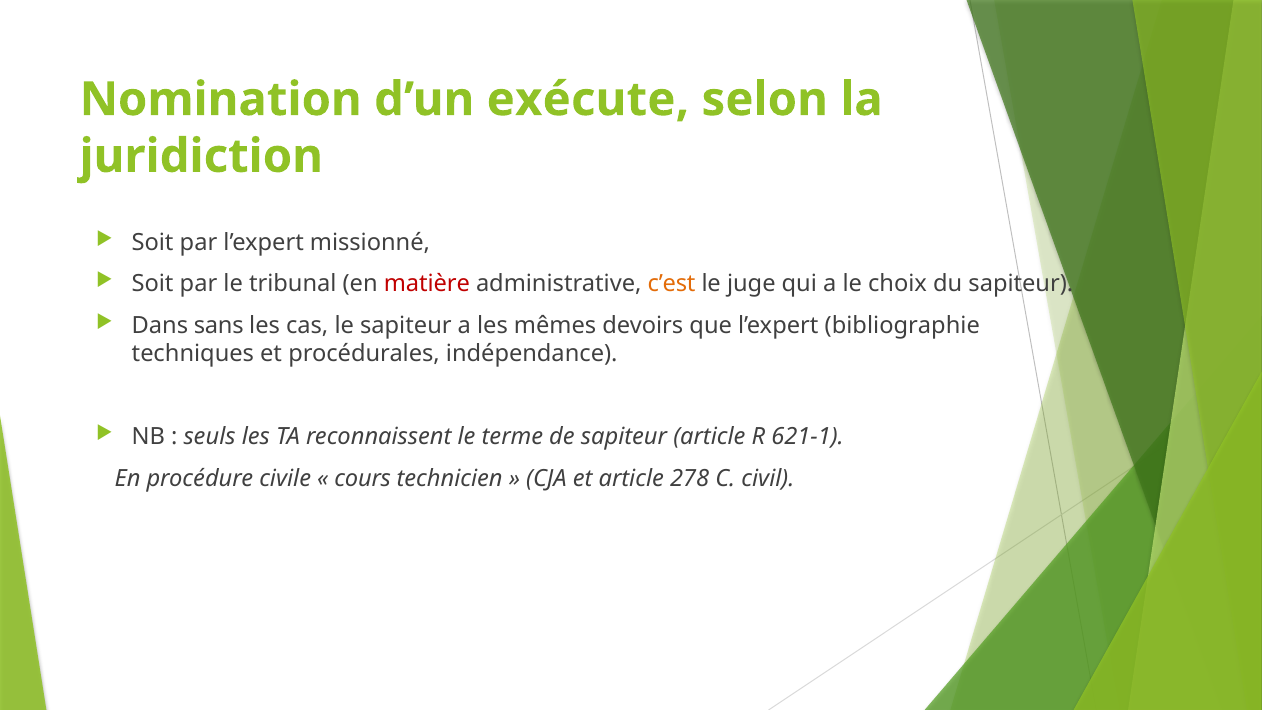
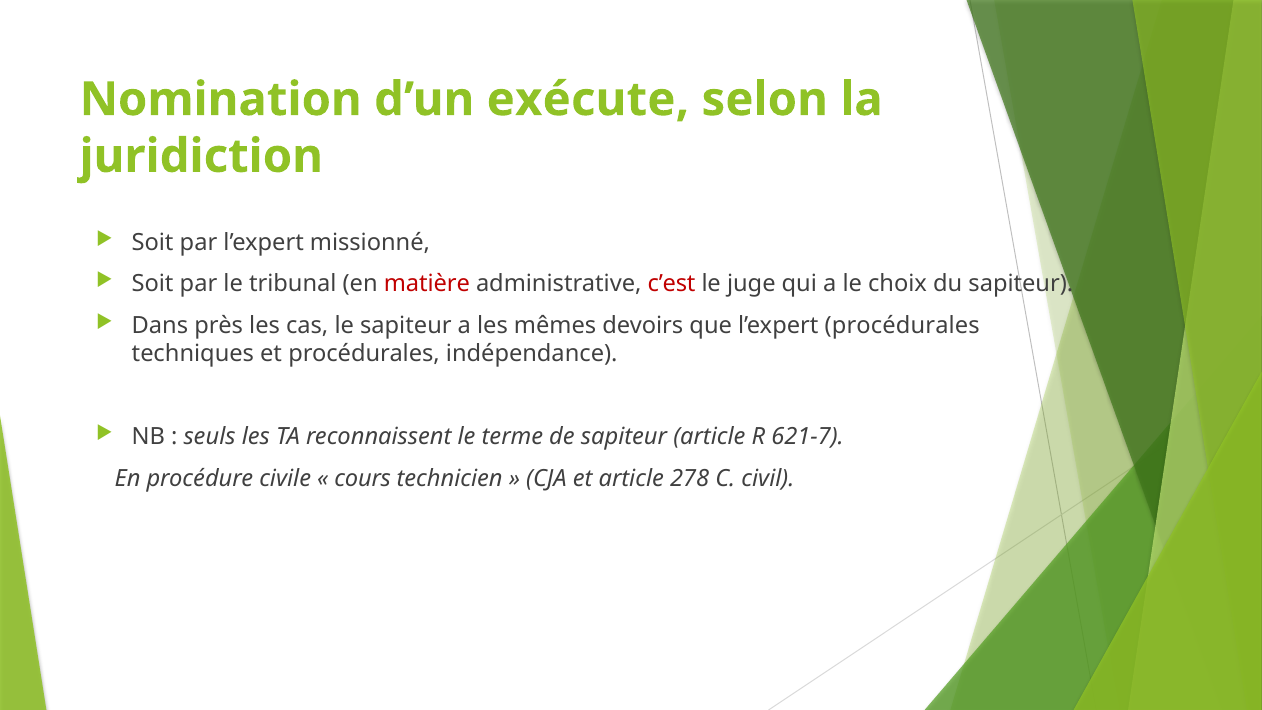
c’est colour: orange -> red (672, 284)
sans: sans -> près (219, 325)
l’expert bibliographie: bibliographie -> procédurales (902, 325)
621-1: 621-1 -> 621-7 (808, 437)
